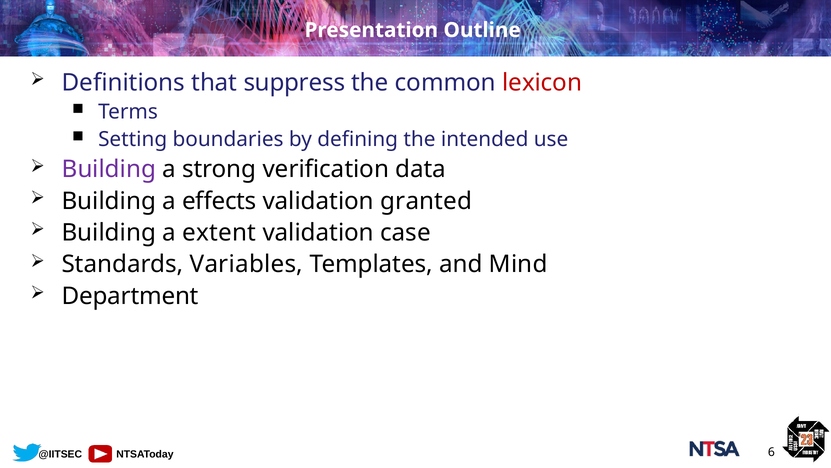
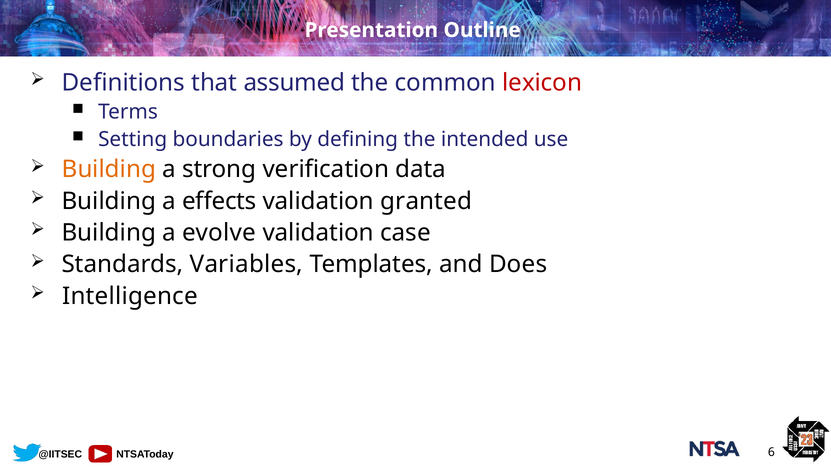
suppress: suppress -> assumed (294, 82)
Building colour: purple -> orange (109, 169)
extent: extent -> evolve (219, 232)
Mind: Mind -> Does (518, 264)
Department: Department -> Intelligence (130, 296)
